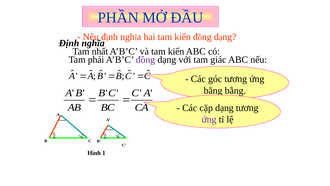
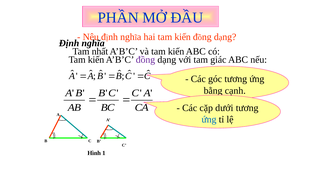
phải: phải -> kiến (96, 59)
bằng bằng: bằng -> cạnh (235, 90)
cặp dạng: dạng -> dưới (224, 108)
ứng colour: purple -> blue (209, 119)
